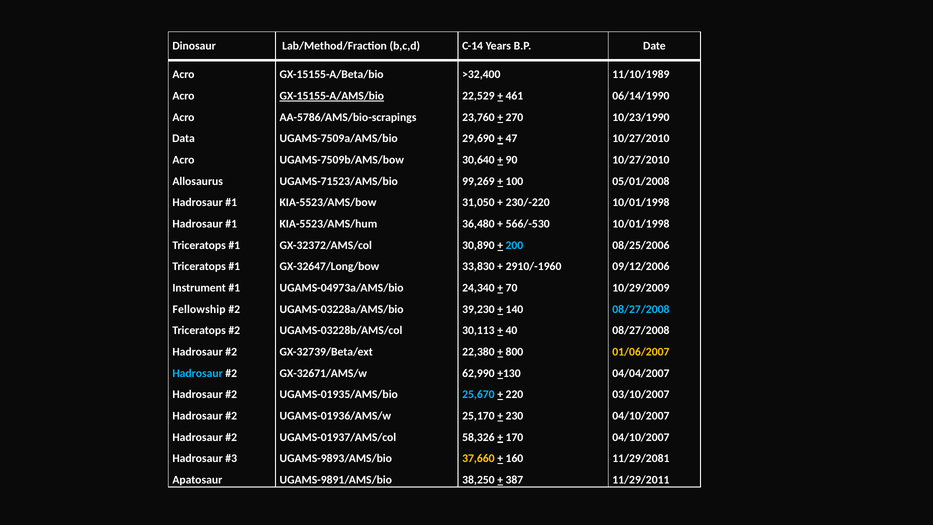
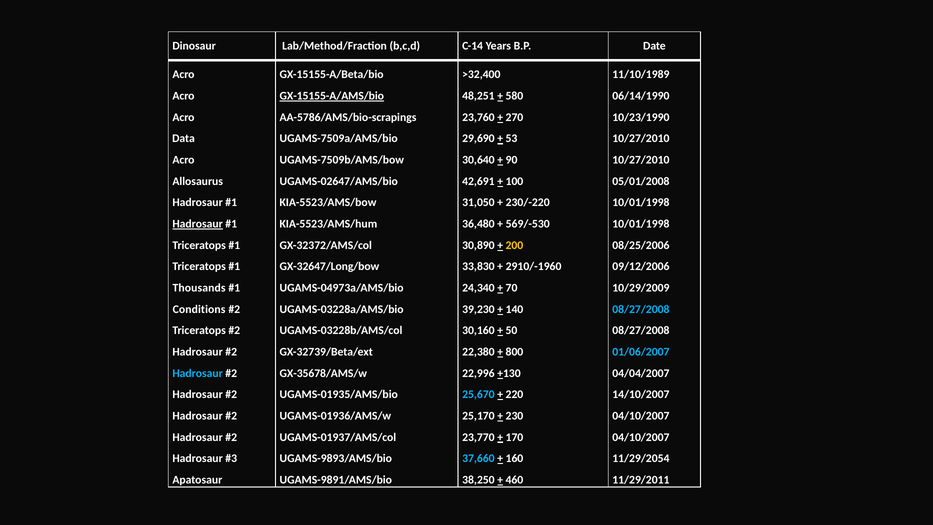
22,529: 22,529 -> 48,251 (478, 96)
461: 461 -> 580 (514, 96)
47: 47 -> 53 (511, 139)
UGAMS-71523/AMS/bio: UGAMS-71523/AMS/bio -> UGAMS-02647/AMS/bio (339, 181)
99,269: 99,269 -> 42,691 (478, 181)
Hadrosaur underline: none -> present (198, 224)
566/-530: 566/-530 -> 569/-530 (528, 224)
200 colour: light blue -> yellow (514, 245)
Instrument: Instrument -> Thousands (199, 288)
Fellowship: Fellowship -> Conditions (199, 309)
30,113: 30,113 -> 30,160 (478, 330)
40: 40 -> 50 (511, 330)
01/06/2007 colour: yellow -> light blue (641, 352)
GX-32671/AMS/w: GX-32671/AMS/w -> GX-35678/AMS/w (323, 373)
62,990: 62,990 -> 22,996 (478, 373)
03/10/2007: 03/10/2007 -> 14/10/2007 (641, 394)
58,326: 58,326 -> 23,770 (478, 437)
37,660 colour: yellow -> light blue (478, 458)
11/29/2081: 11/29/2081 -> 11/29/2054 (641, 458)
387: 387 -> 460 (514, 480)
